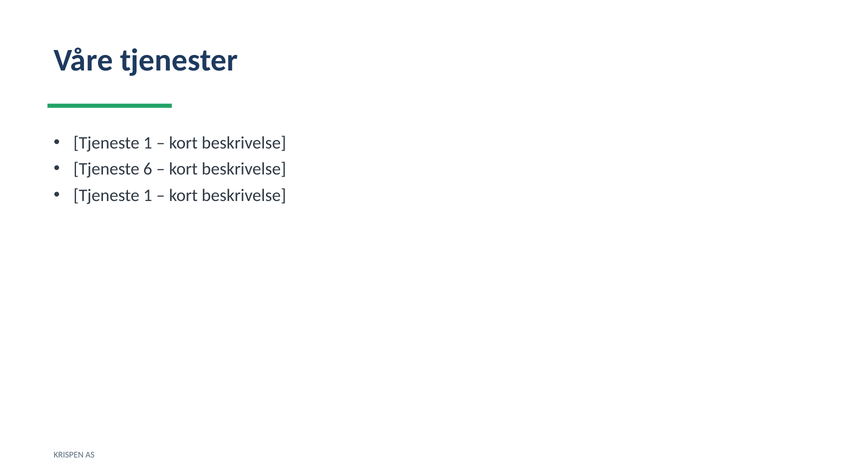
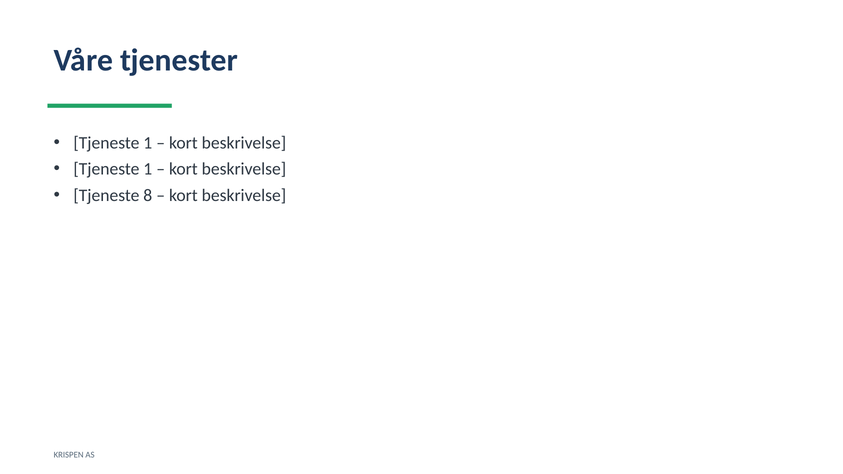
6: 6 -> 1 (148, 169)
1: 1 -> 8 (148, 195)
